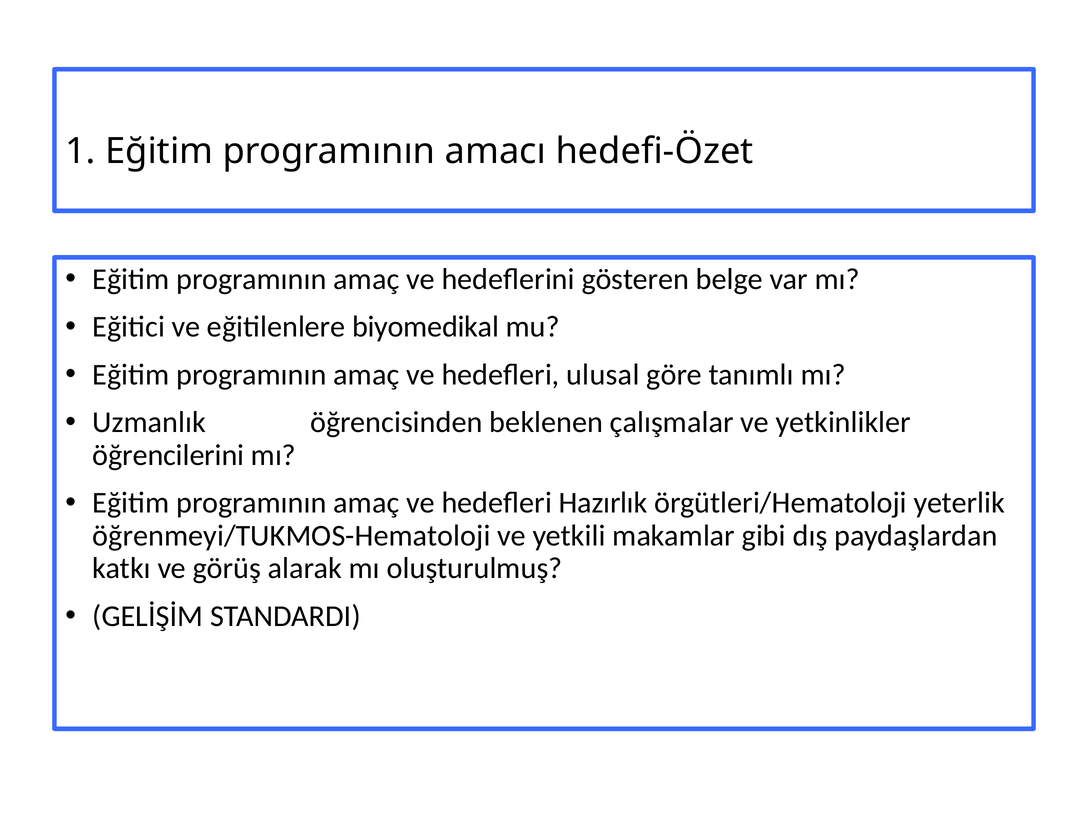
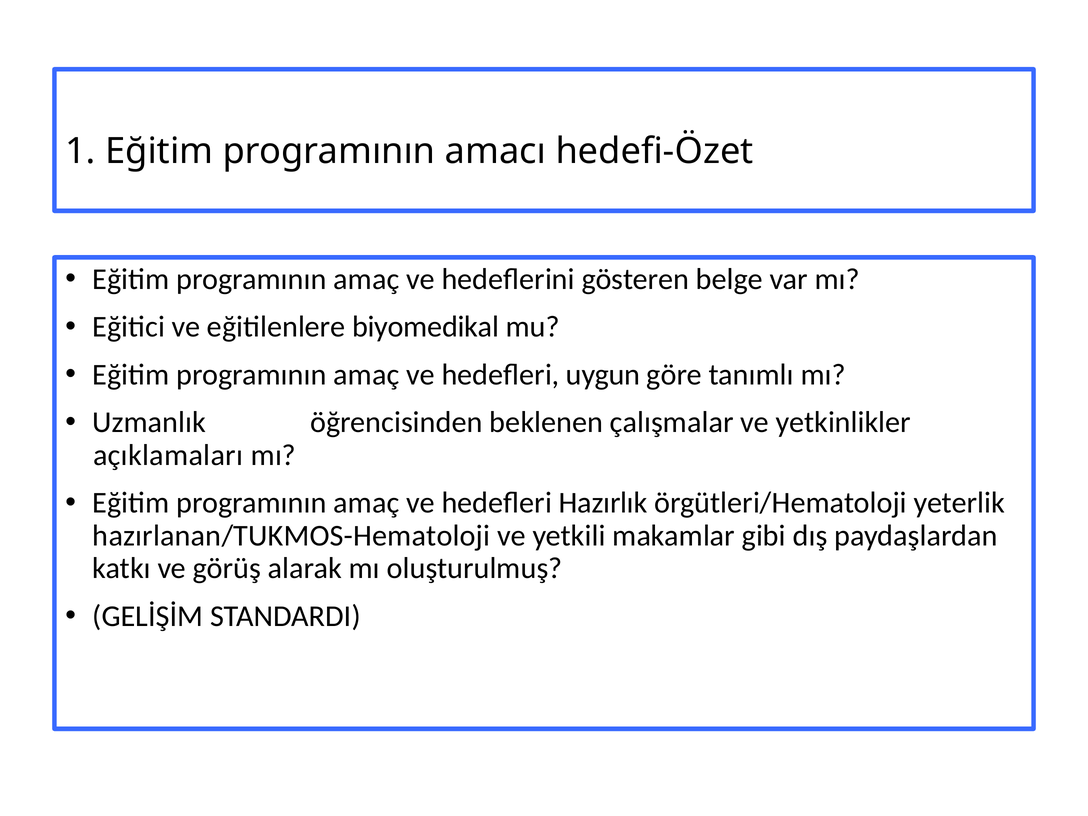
ulusal: ulusal -> uygun (603, 375)
öğrencilerini: öğrencilerini -> açıklamaları (168, 455)
öğrenmeyi/TUKMOS-Hematoloji: öğrenmeyi/TUKMOS-Hematoloji -> hazırlanan/TUKMOS-Hematoloji (291, 536)
